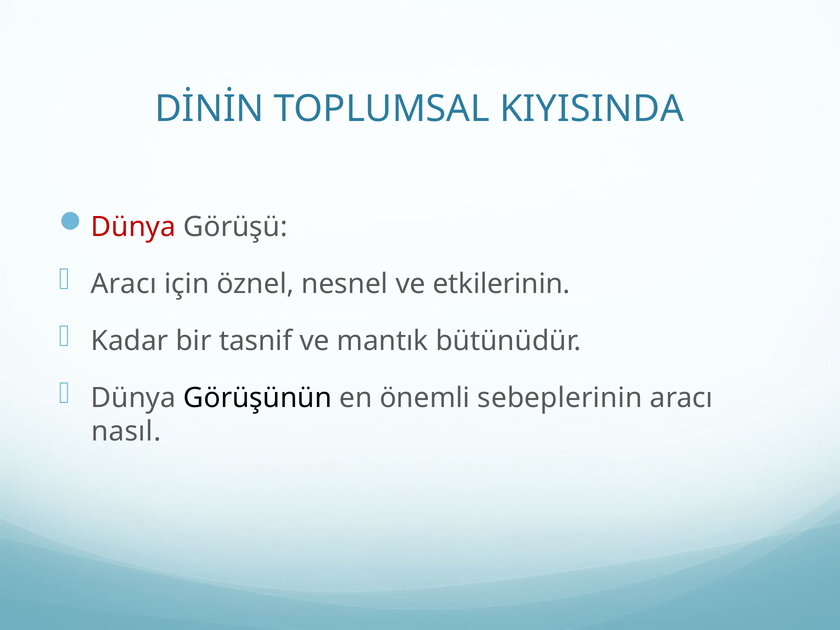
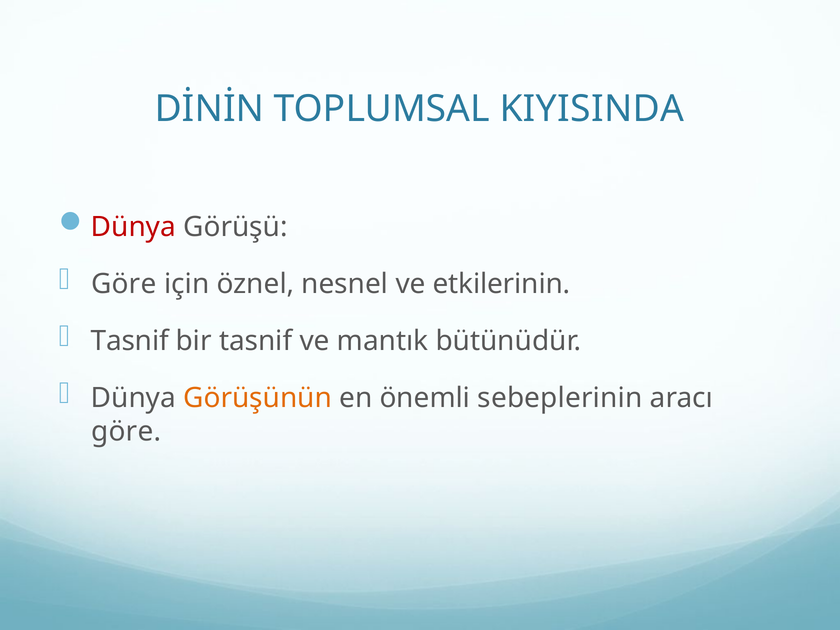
Aracı: Aracı -> Göre (124, 284)
Kadar: Kadar -> Tasnif (130, 341)
Görüşünün colour: black -> orange (258, 398)
nasıl: nasıl -> göre (126, 431)
